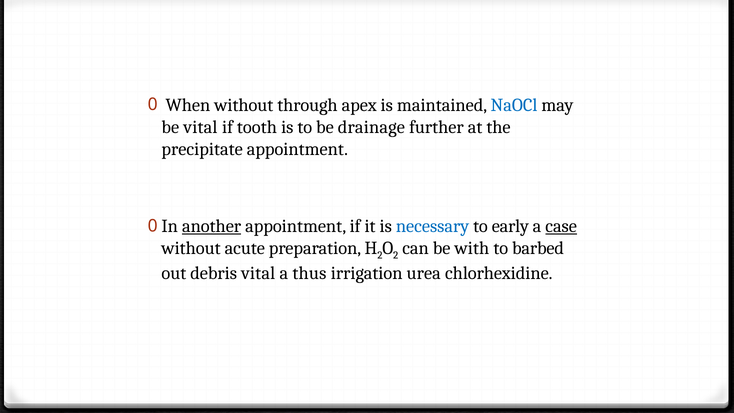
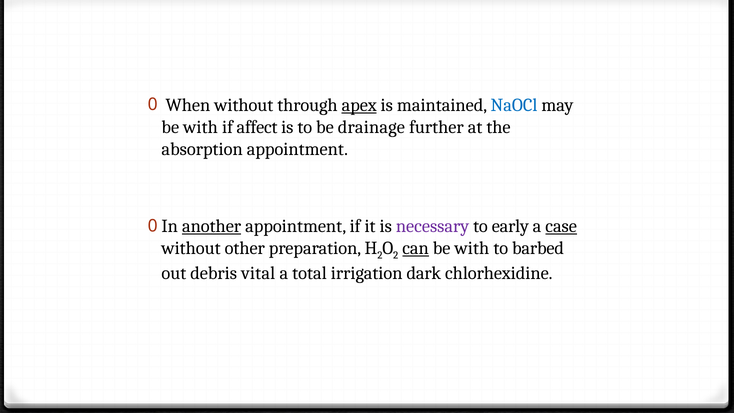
apex underline: none -> present (359, 105)
vital: vital -> with (201, 127)
tooth: tooth -> affect (257, 127)
precipitate: precipitate -> absorption (202, 149)
necessary colour: blue -> purple (432, 226)
acute: acute -> other (245, 248)
can underline: none -> present (416, 248)
thus: thus -> total (309, 273)
urea: urea -> dark (424, 273)
